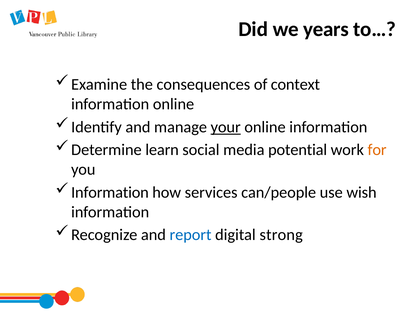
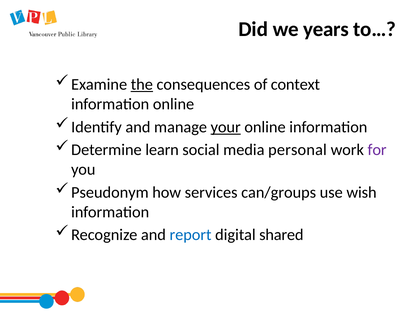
the underline: none -> present (142, 85)
potential: potential -> personal (297, 150)
for colour: orange -> purple (377, 150)
Information: Information -> Pseudonym (110, 192)
can/people: can/people -> can/groups (279, 192)
strong: strong -> shared (281, 235)
